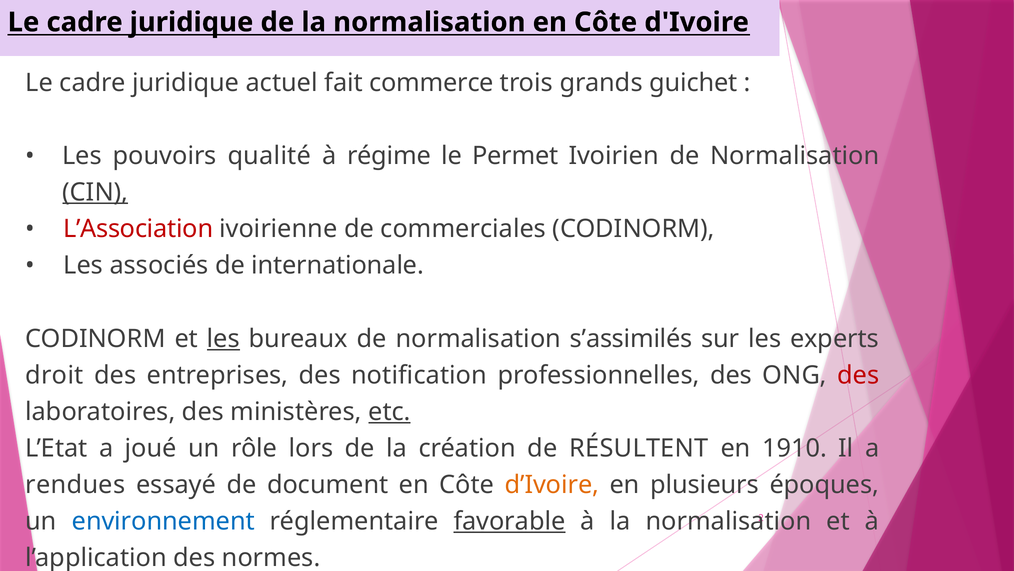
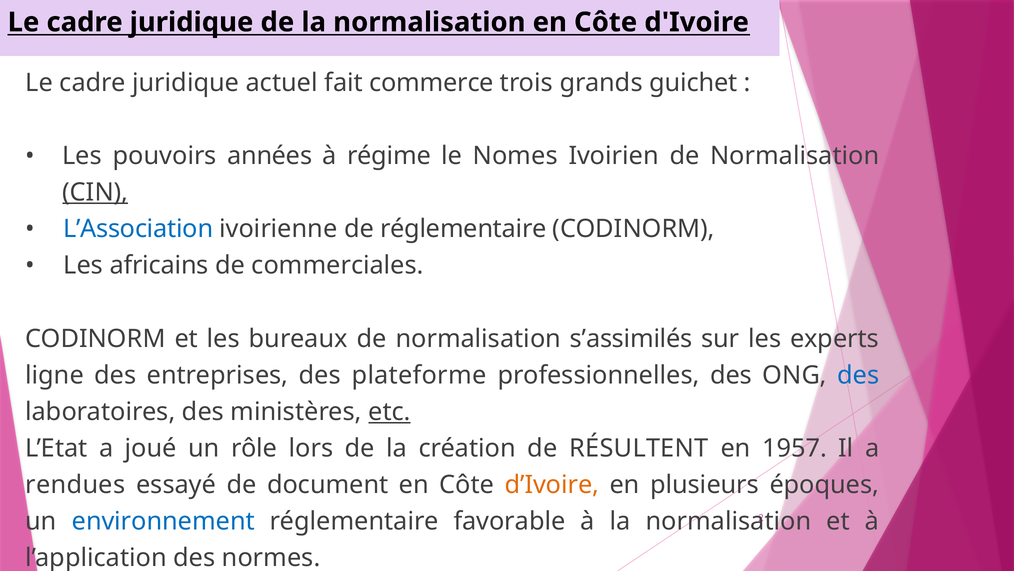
qualité: qualité -> années (270, 156)
Permet: Permet -> Nomes (515, 156)
L’Association colour: red -> blue (138, 229)
de commerciales: commerciales -> réglementaire (463, 229)
associés: associés -> africains (159, 265)
internationale: internationale -> commerciales (338, 265)
les underline: present -> none (223, 338)
droit: droit -> ligne (55, 375)
notification: notification -> plateforme (419, 375)
des colour: red -> blue (858, 375)
1910: 1910 -> 1957 (795, 448)
favorable underline: present -> none (509, 521)
